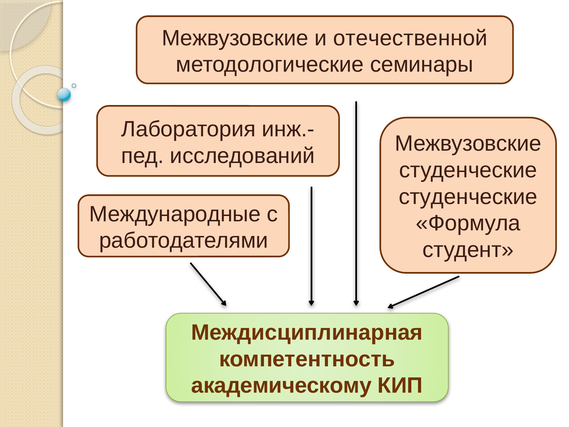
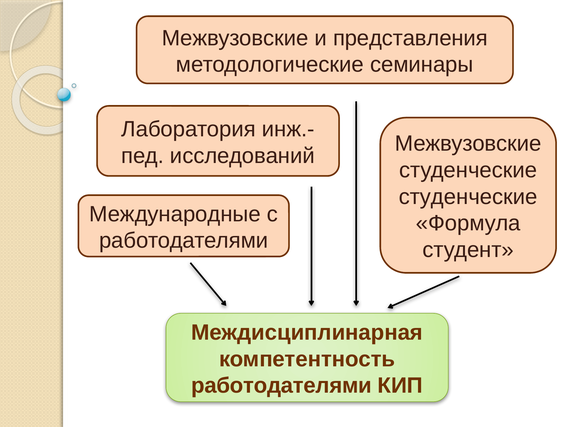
отечественной: отечественной -> представления (410, 38)
академическому: академическому -> работодателями (281, 385)
